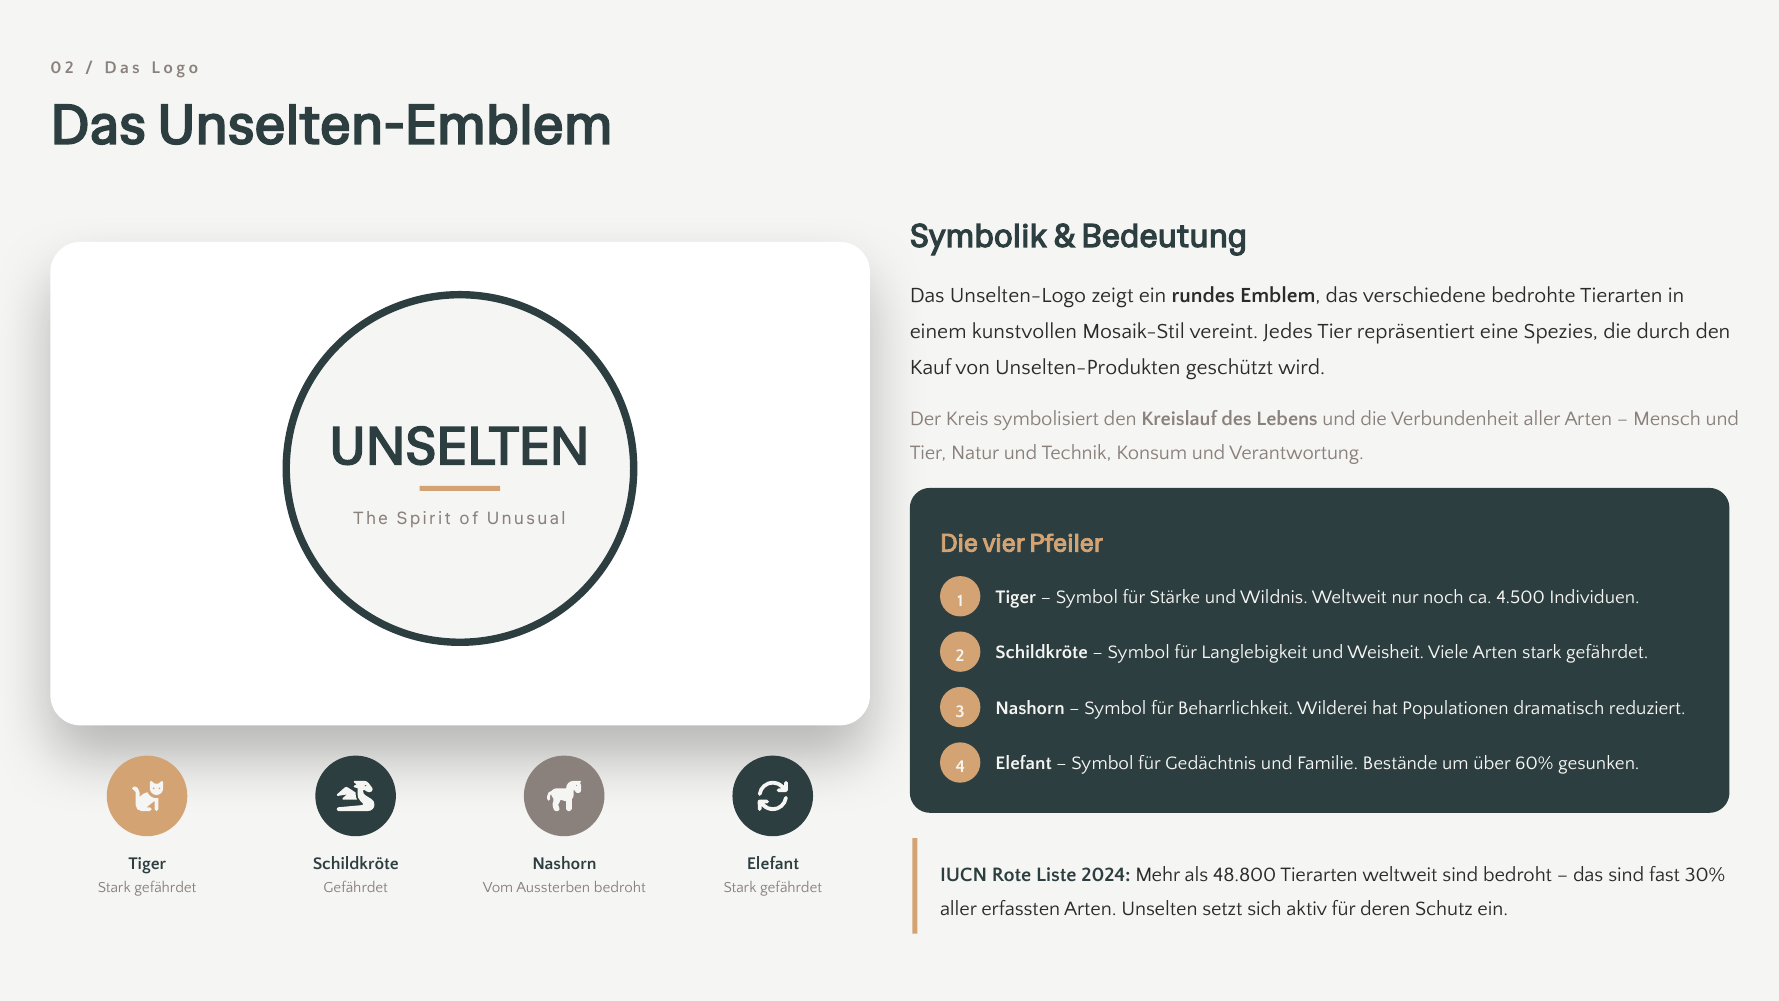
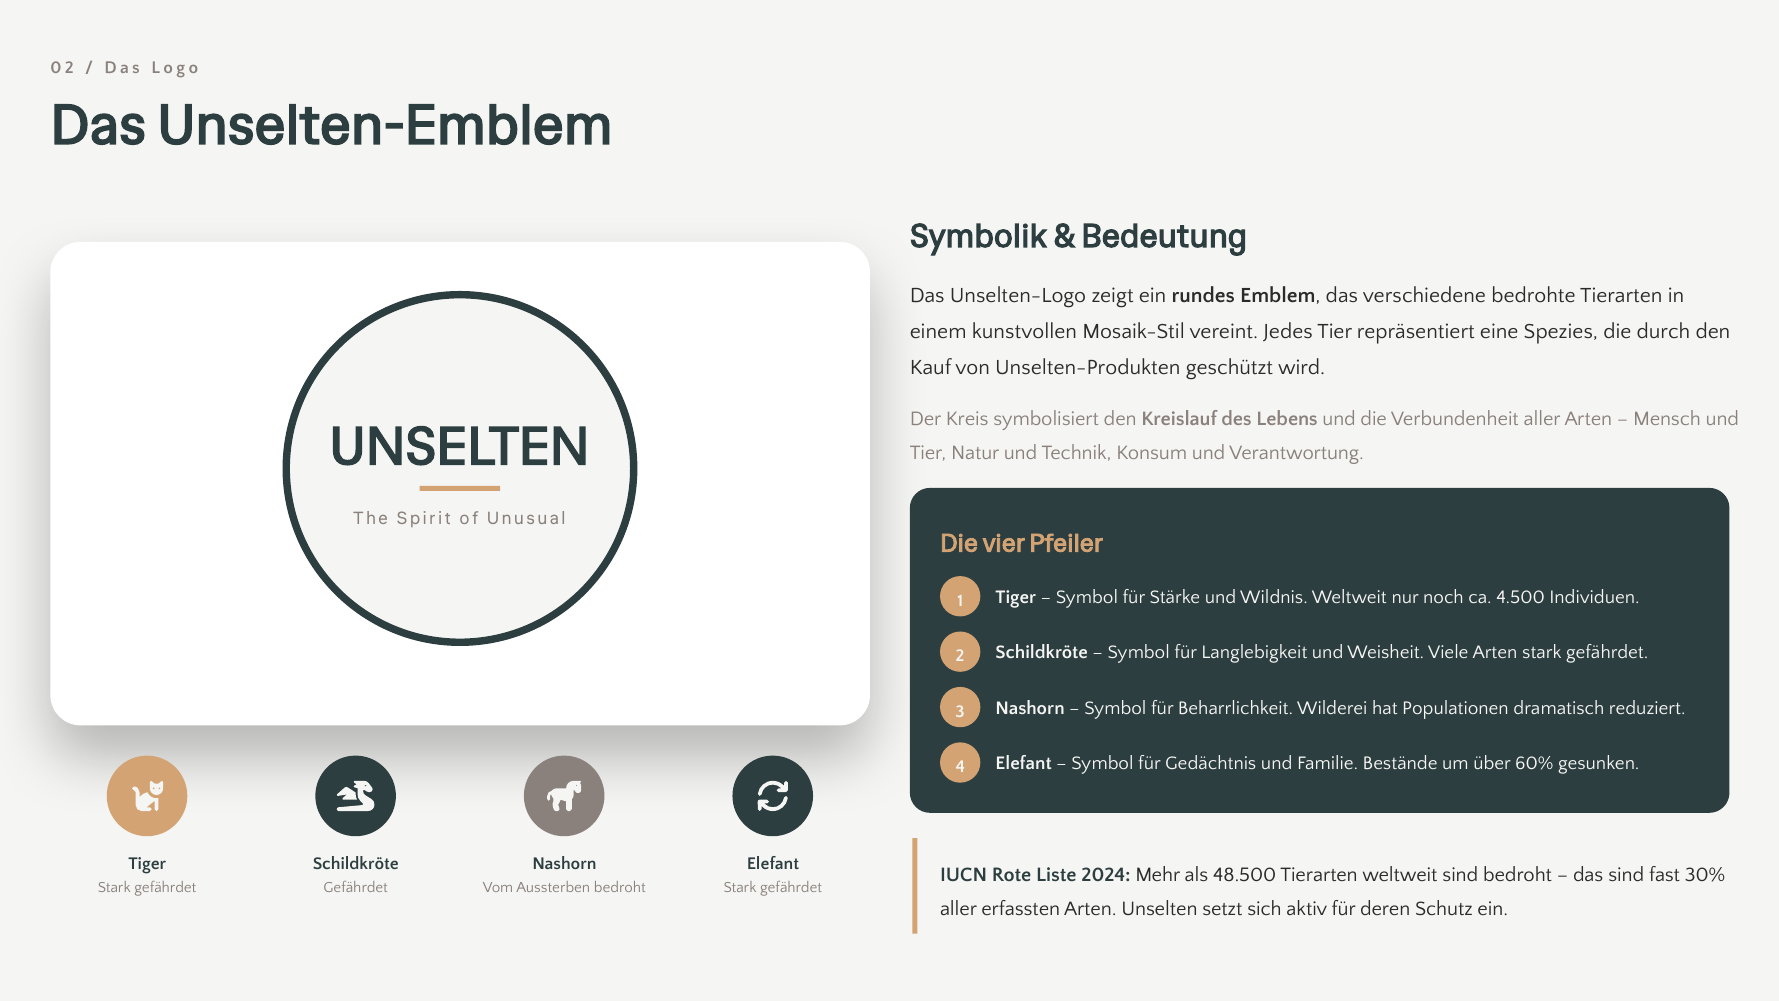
48.800: 48.800 -> 48.500 (1245, 875)
